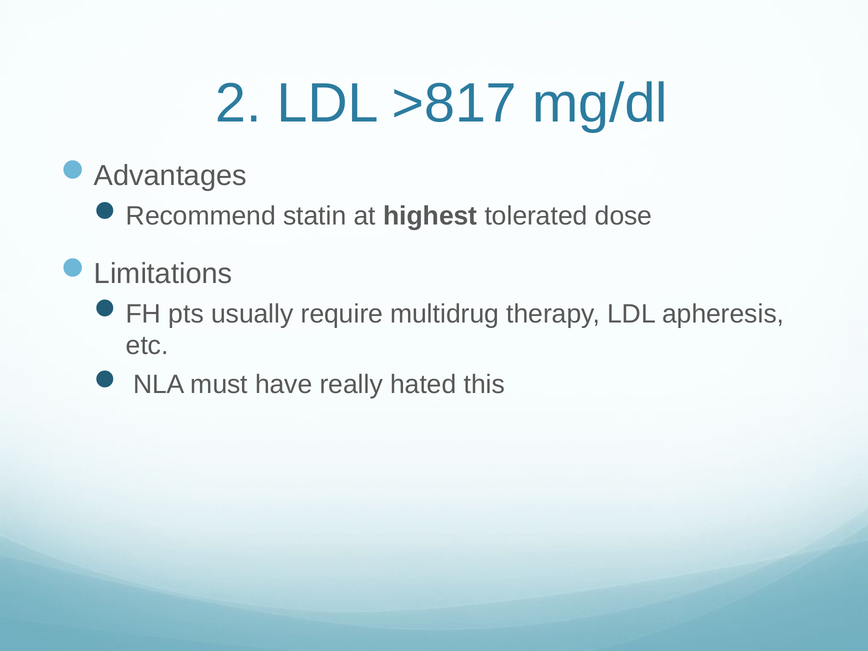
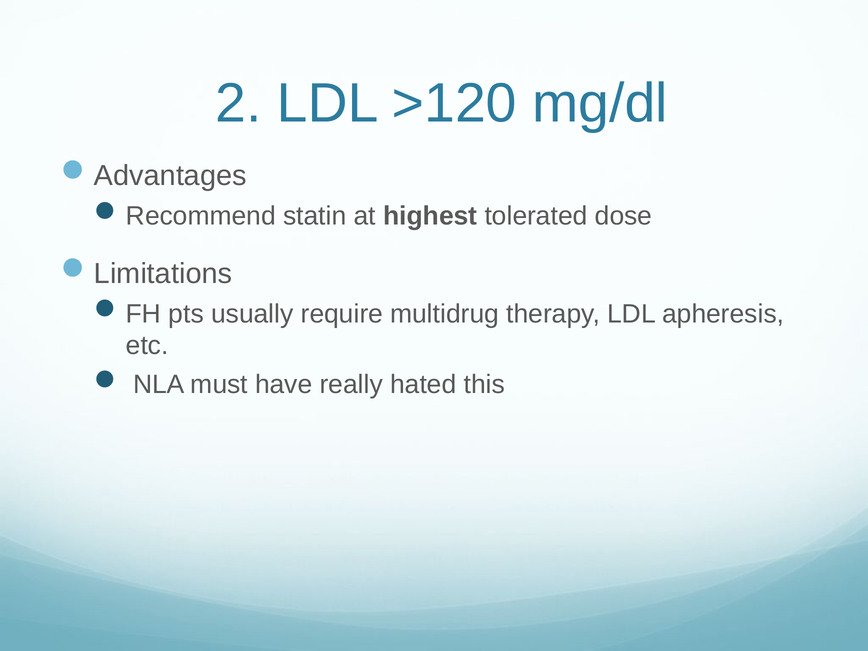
>817: >817 -> >120 (454, 103)
